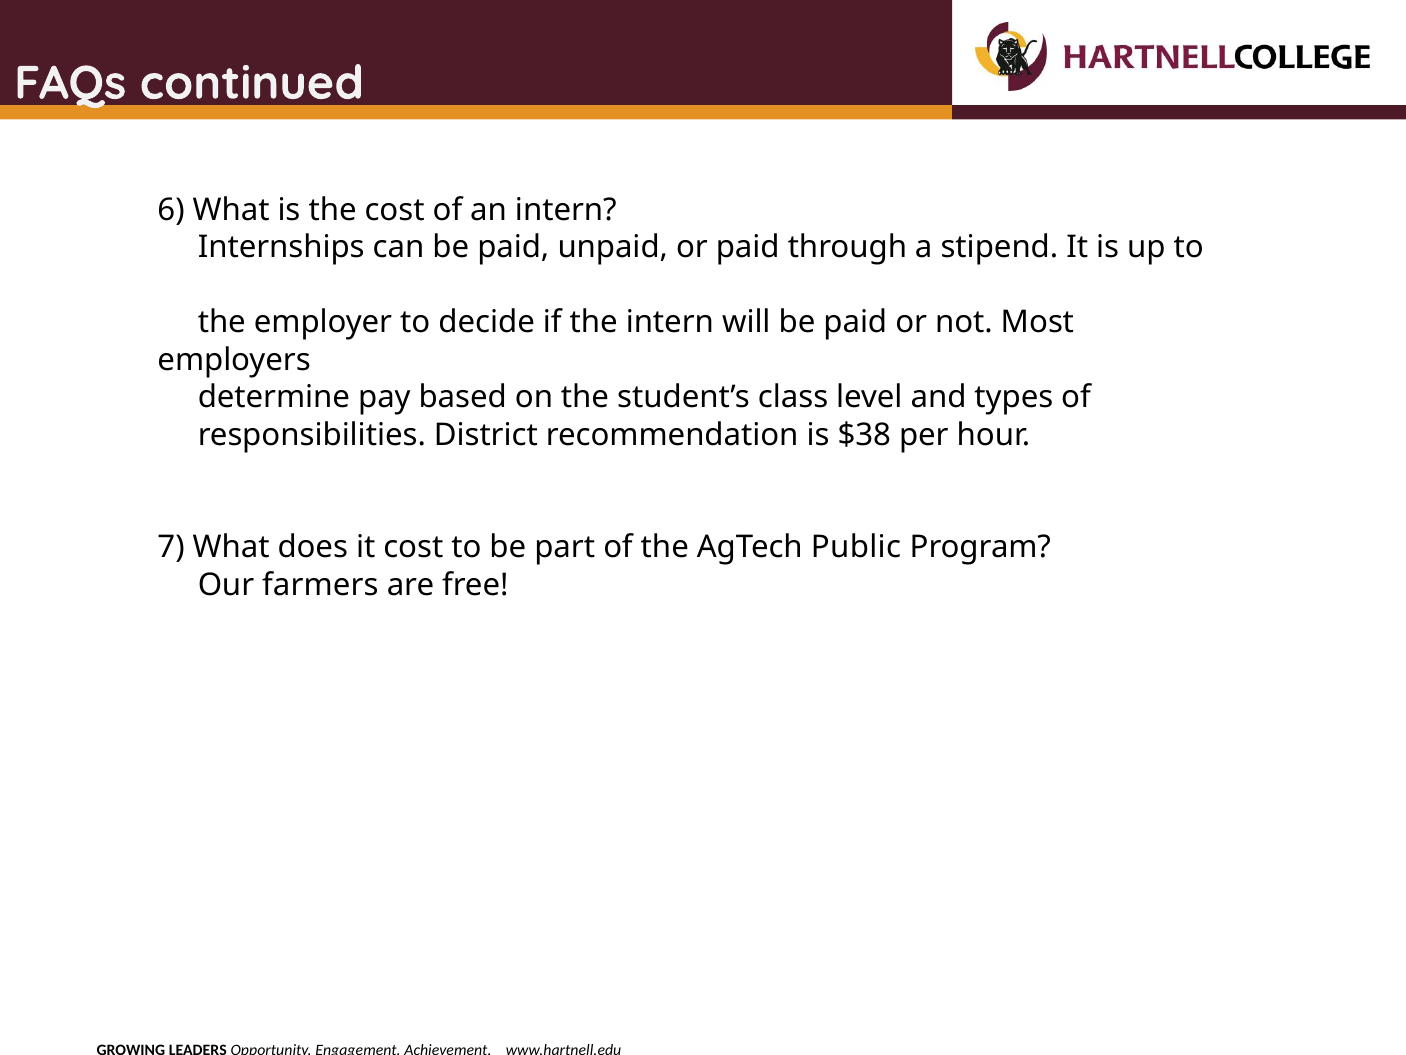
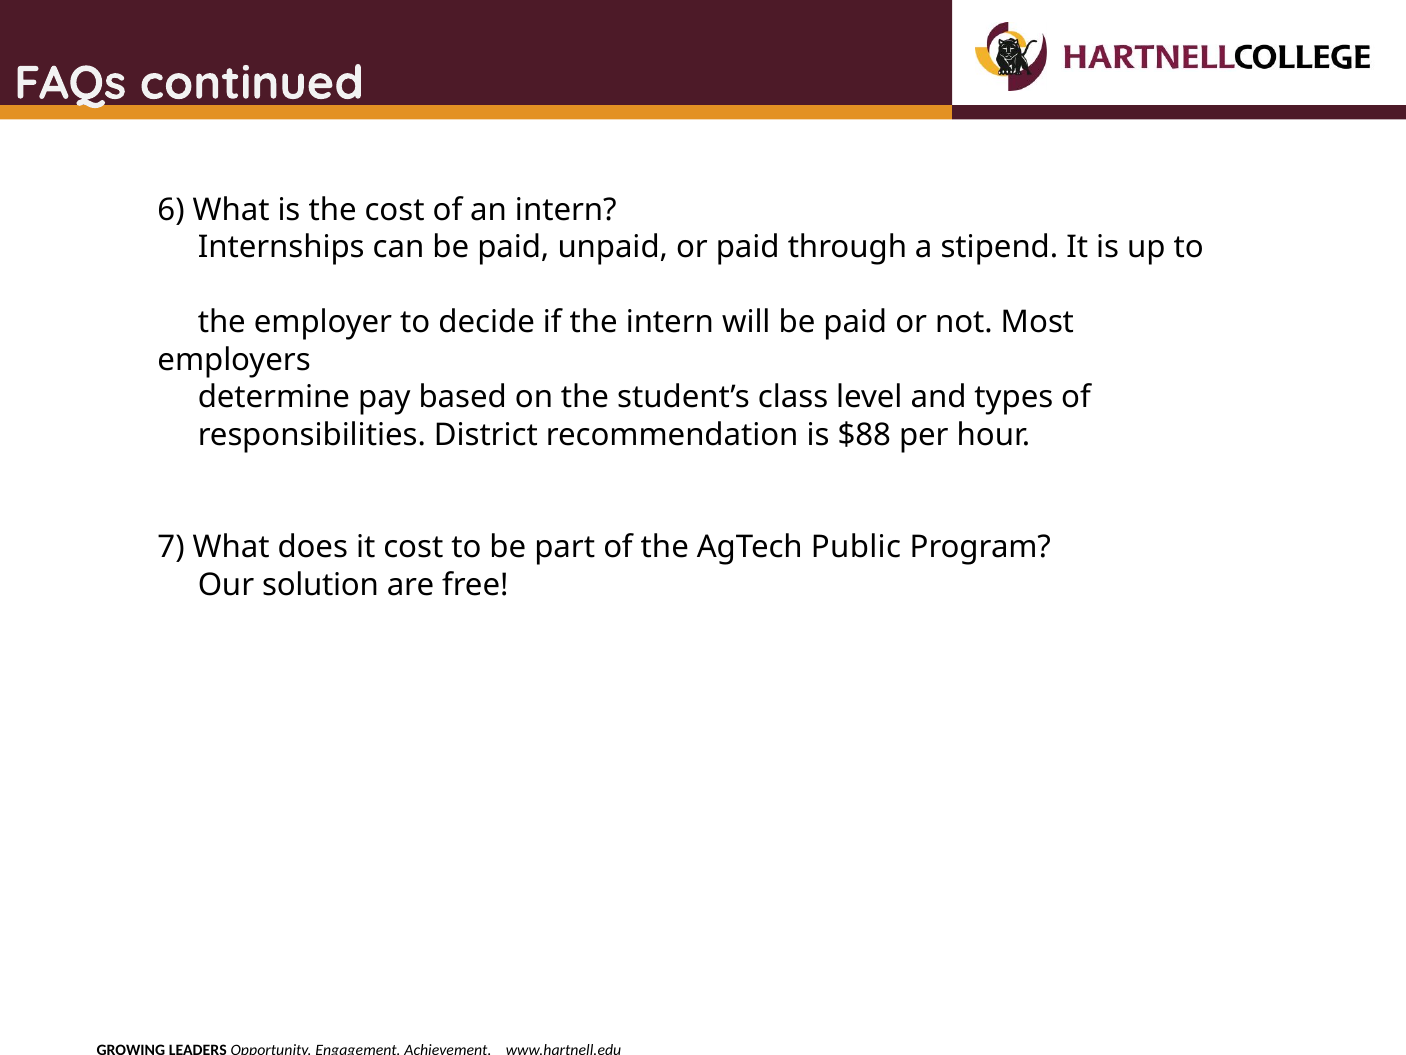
$38: $38 -> $88 (864, 435)
farmers: farmers -> solution (320, 585)
